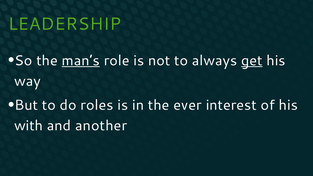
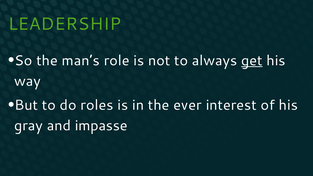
man’s underline: present -> none (81, 61)
with: with -> gray (28, 126)
another: another -> impasse (101, 126)
